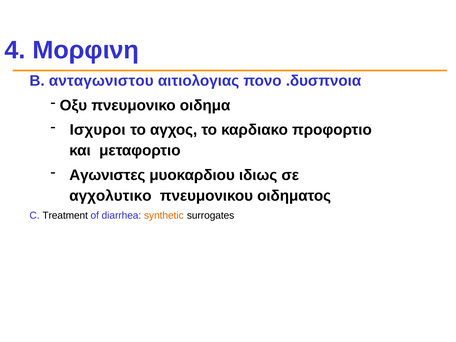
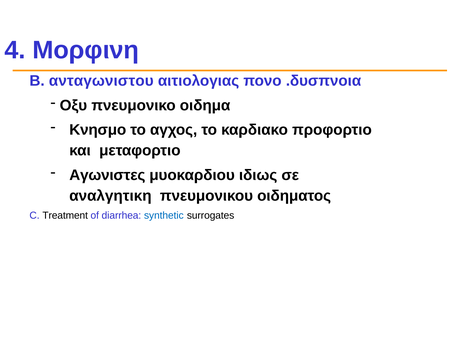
Ισχυροι: Ισχυροι -> Κνησμο (98, 130)
αγχολυτικο: αγχολυτικο -> αναλγητικη (110, 196)
synthetic colour: orange -> blue (164, 216)
